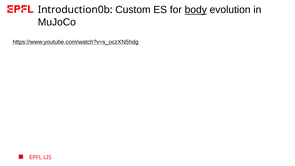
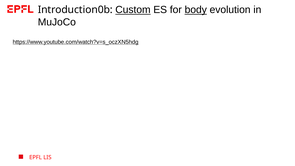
Custom underline: none -> present (133, 10)
